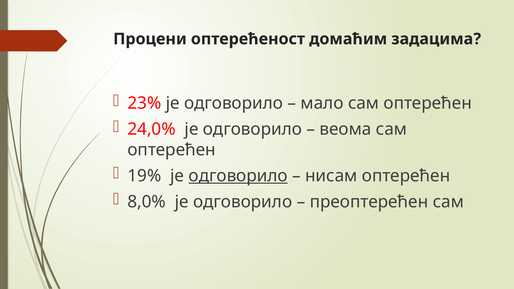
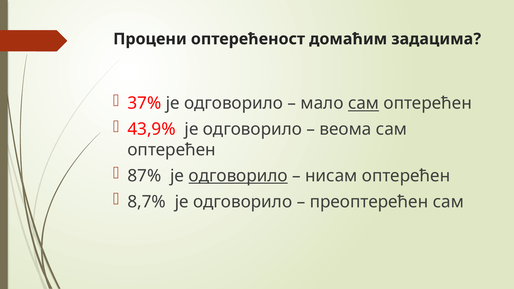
23%: 23% -> 37% (144, 103)
сам underline: none -> present (364, 103)
24,0%: 24,0% -> 43,9% (152, 129)
19%: 19% -> 87% (144, 176)
8,0%: 8,0% -> 8,7% (147, 202)
